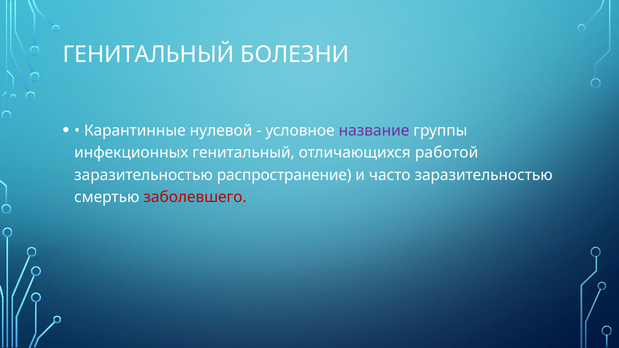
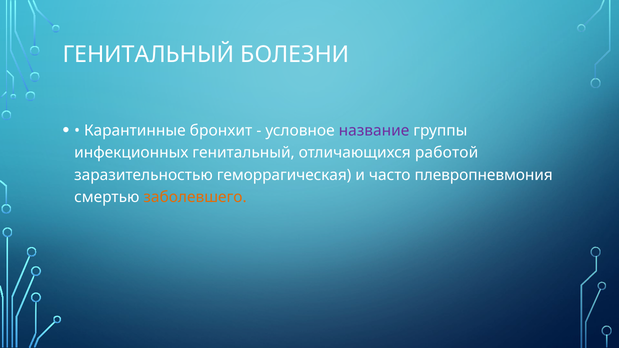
нулевой: нулевой -> бронхит (221, 131)
распространение: распространение -> геморрагическая (284, 175)
часто заразительностью: заразительностью -> плевропневмония (484, 175)
заболевшего colour: red -> orange (195, 197)
